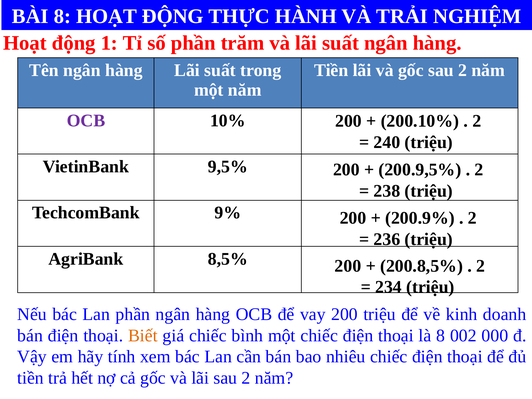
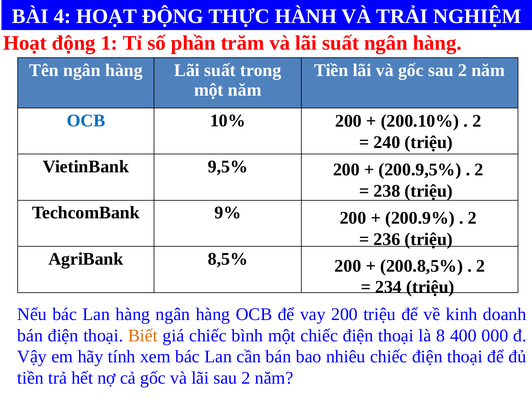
BÀI 8: 8 -> 4 (62, 16)
OCB colour: purple -> blue (86, 120)
Lan phần: phần -> hàng (133, 314)
002: 002 -> 400 (463, 335)
